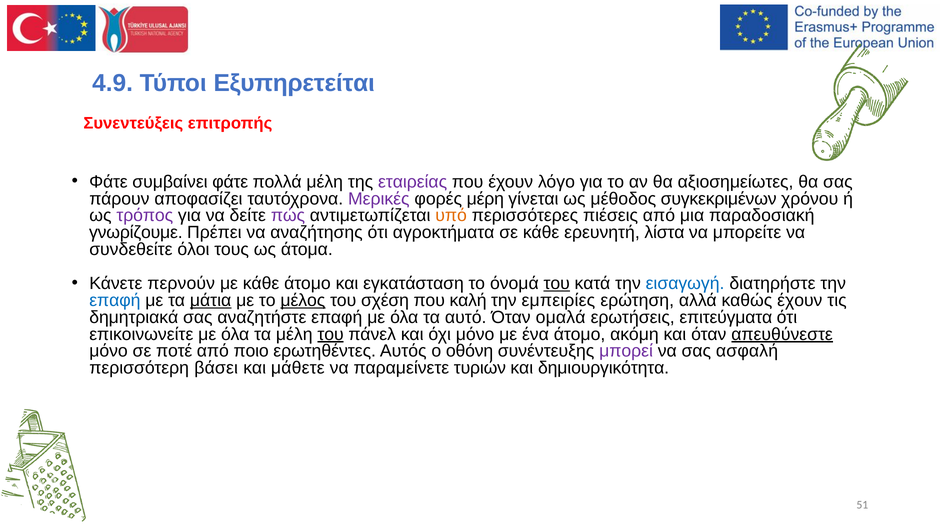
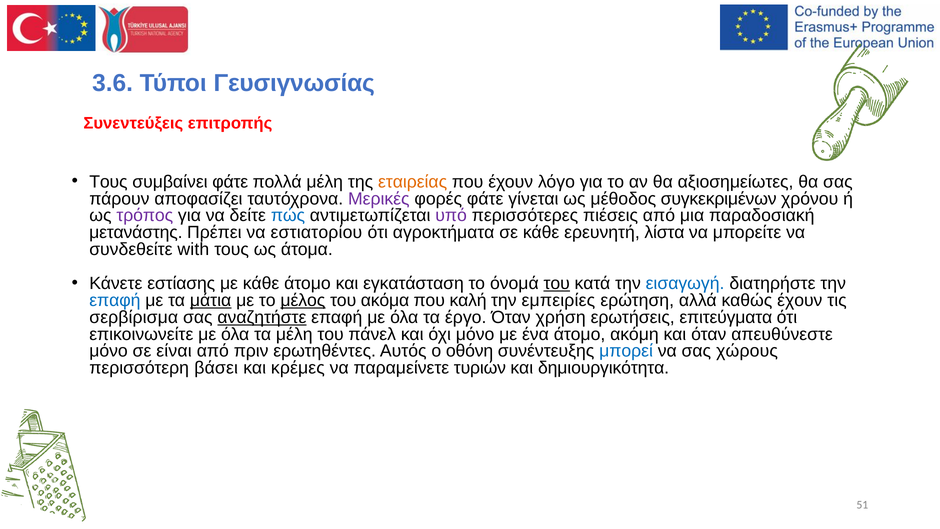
4.9: 4.9 -> 3.6 (113, 83)
Εξυπηρετείται: Εξυπηρετείται -> Γευσιγνωσίας (294, 83)
Φάτε: Φάτε -> Τους (108, 182)
εταιρείας colour: purple -> orange (413, 182)
φορές μέρη: μέρη -> φάτε (485, 199)
πώς colour: purple -> blue (288, 216)
υπό colour: orange -> purple (451, 216)
γνωρίζουμε: γνωρίζουμε -> μετανάστης (136, 232)
αναζήτησης: αναζήτησης -> εστιατορίου (316, 232)
όλοι: όλοι -> with (193, 249)
περνούν: περνούν -> εστίασης (181, 283)
σχέση: σχέση -> ακόμα (385, 300)
δημητριακά: δημητριακά -> σερβίρισμα (134, 317)
αναζητήστε underline: none -> present (262, 317)
αυτό: αυτό -> έργο (466, 317)
ομαλά: ομαλά -> χρήση (561, 317)
του underline: present -> none (331, 334)
απευθύνεστε underline: present -> none (782, 334)
ποτέ: ποτέ -> είναι (174, 351)
ποιο: ποιο -> πριν (251, 351)
μπορεί colour: purple -> blue (626, 351)
ασφαλή: ασφαλή -> χώρους (747, 351)
μάθετε: μάθετε -> κρέμες (298, 368)
